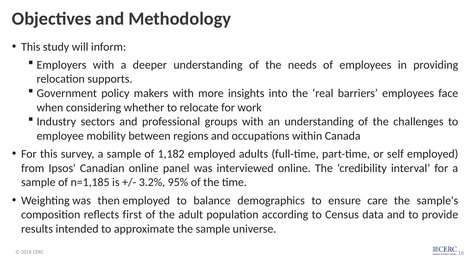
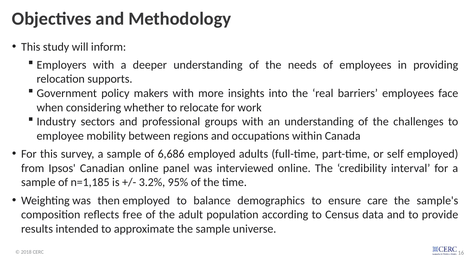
1,182: 1,182 -> 6,686 (171, 154)
first: first -> free (132, 214)
